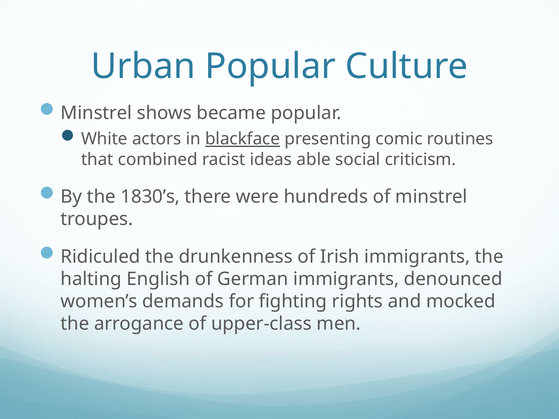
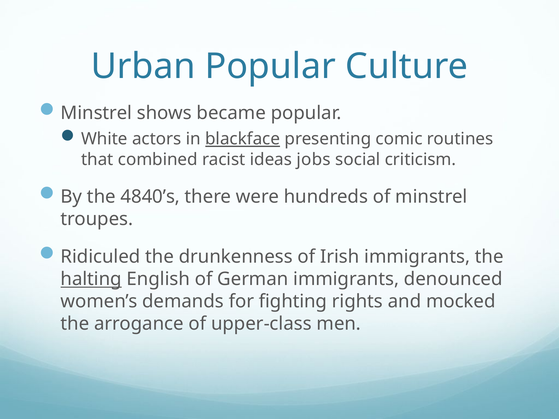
able: able -> jobs (314, 160)
1830’s: 1830’s -> 4840’s (150, 197)
halting underline: none -> present (91, 279)
